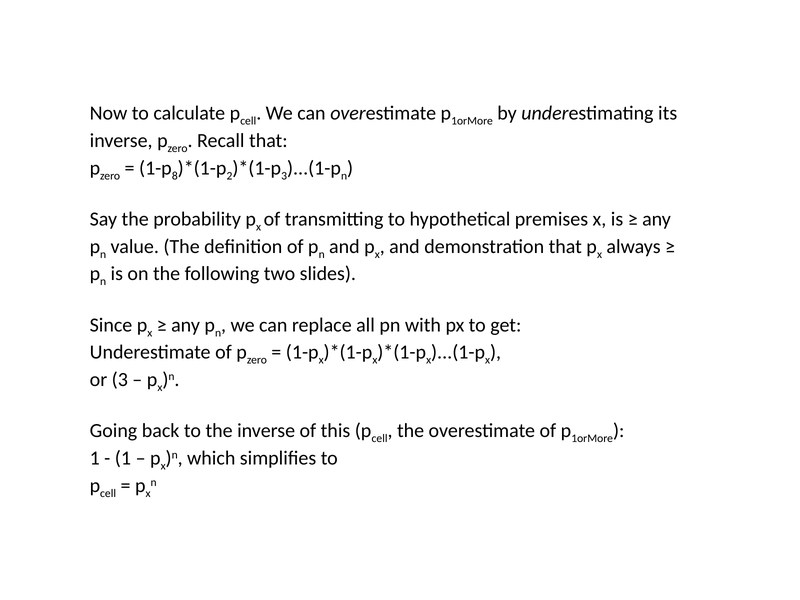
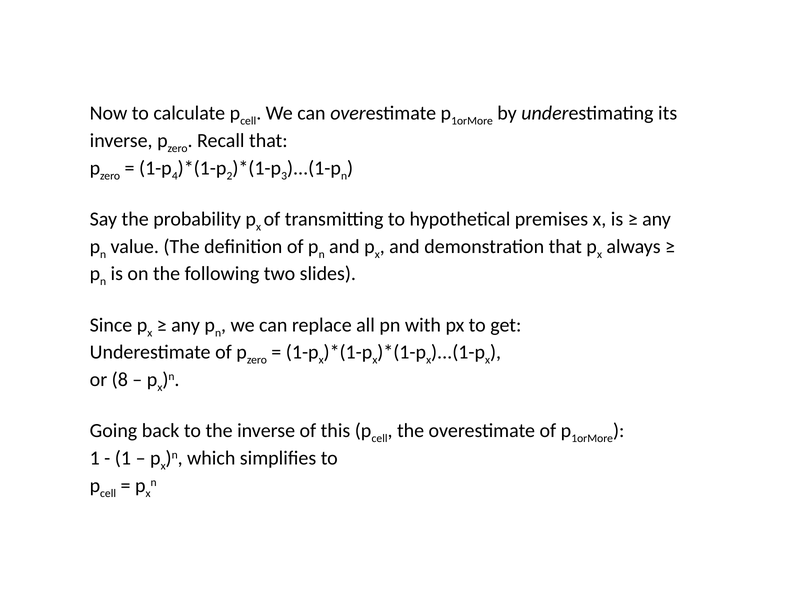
8: 8 -> 4 (175, 176)
or 3: 3 -> 8 (120, 380)
